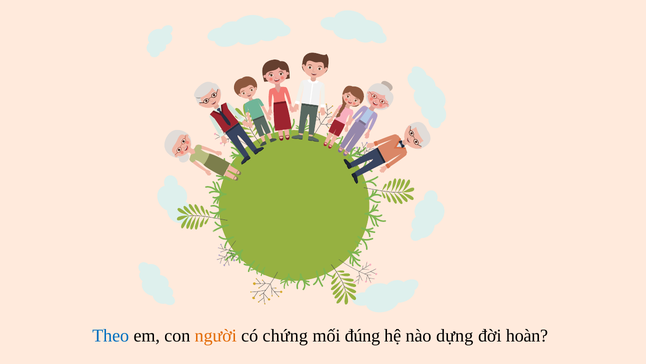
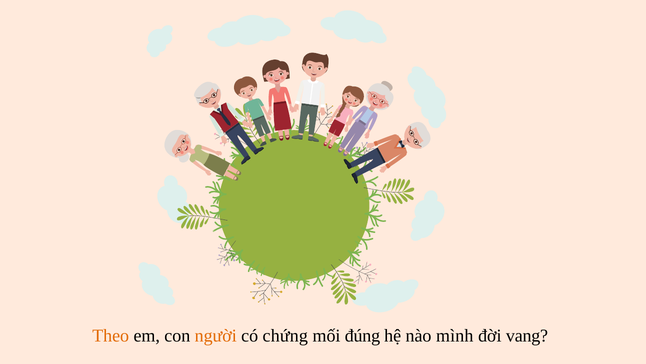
Theo colour: blue -> orange (111, 335)
dựng: dựng -> mình (455, 335)
hoàn: hoàn -> vang (527, 335)
